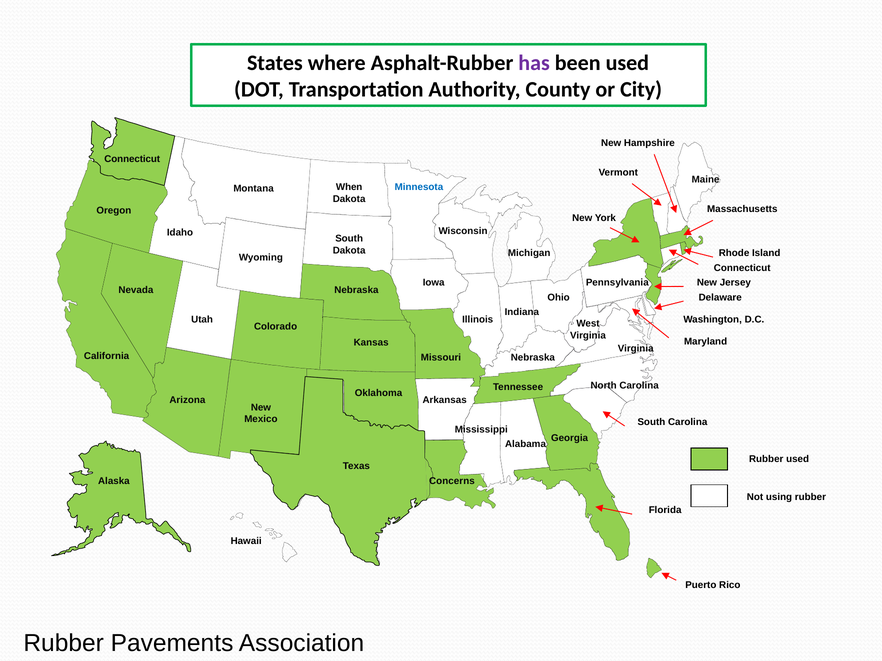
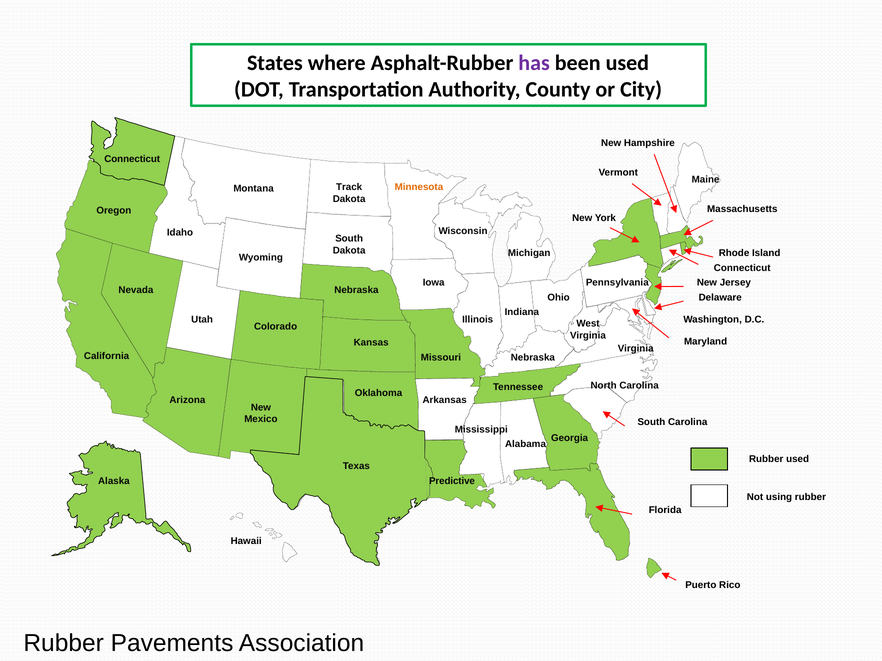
When: When -> Track (349, 187)
Minnesota colour: blue -> orange (419, 187)
Concerns: Concerns -> Predictive (452, 481)
